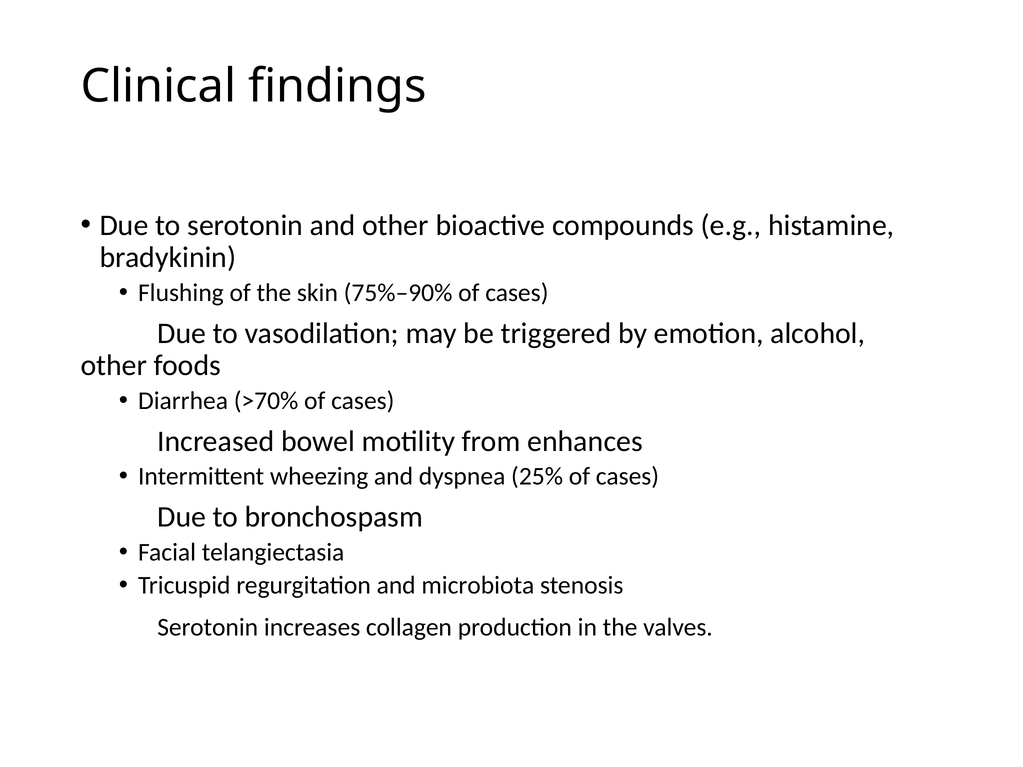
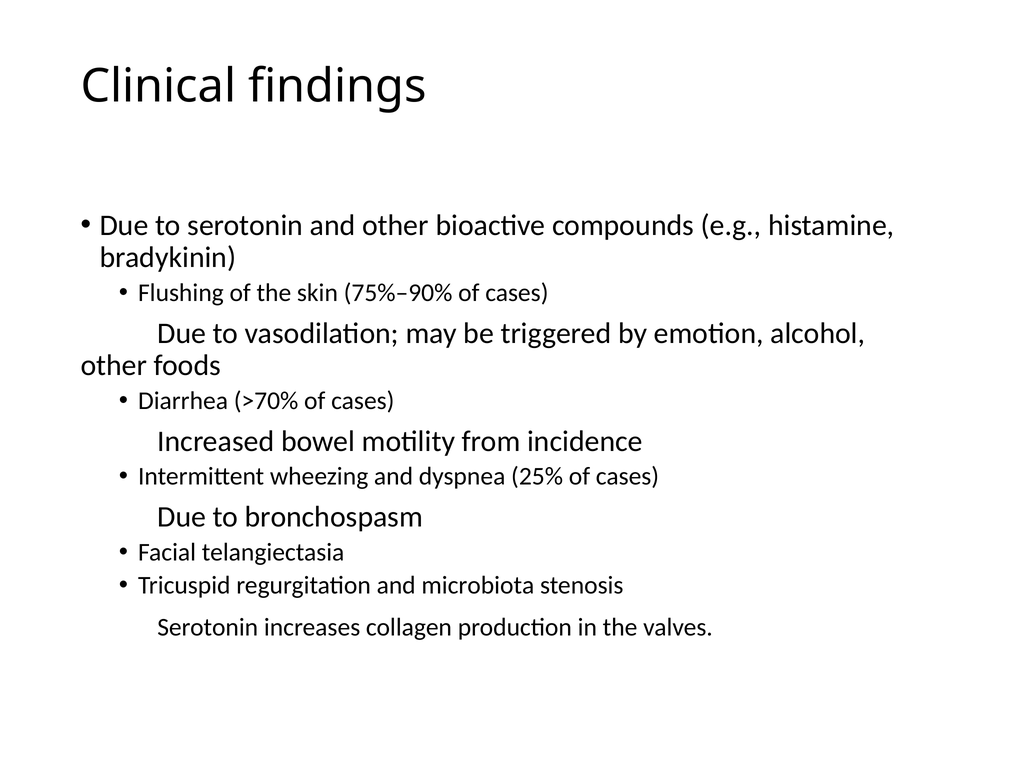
enhances: enhances -> incidence (585, 441)
